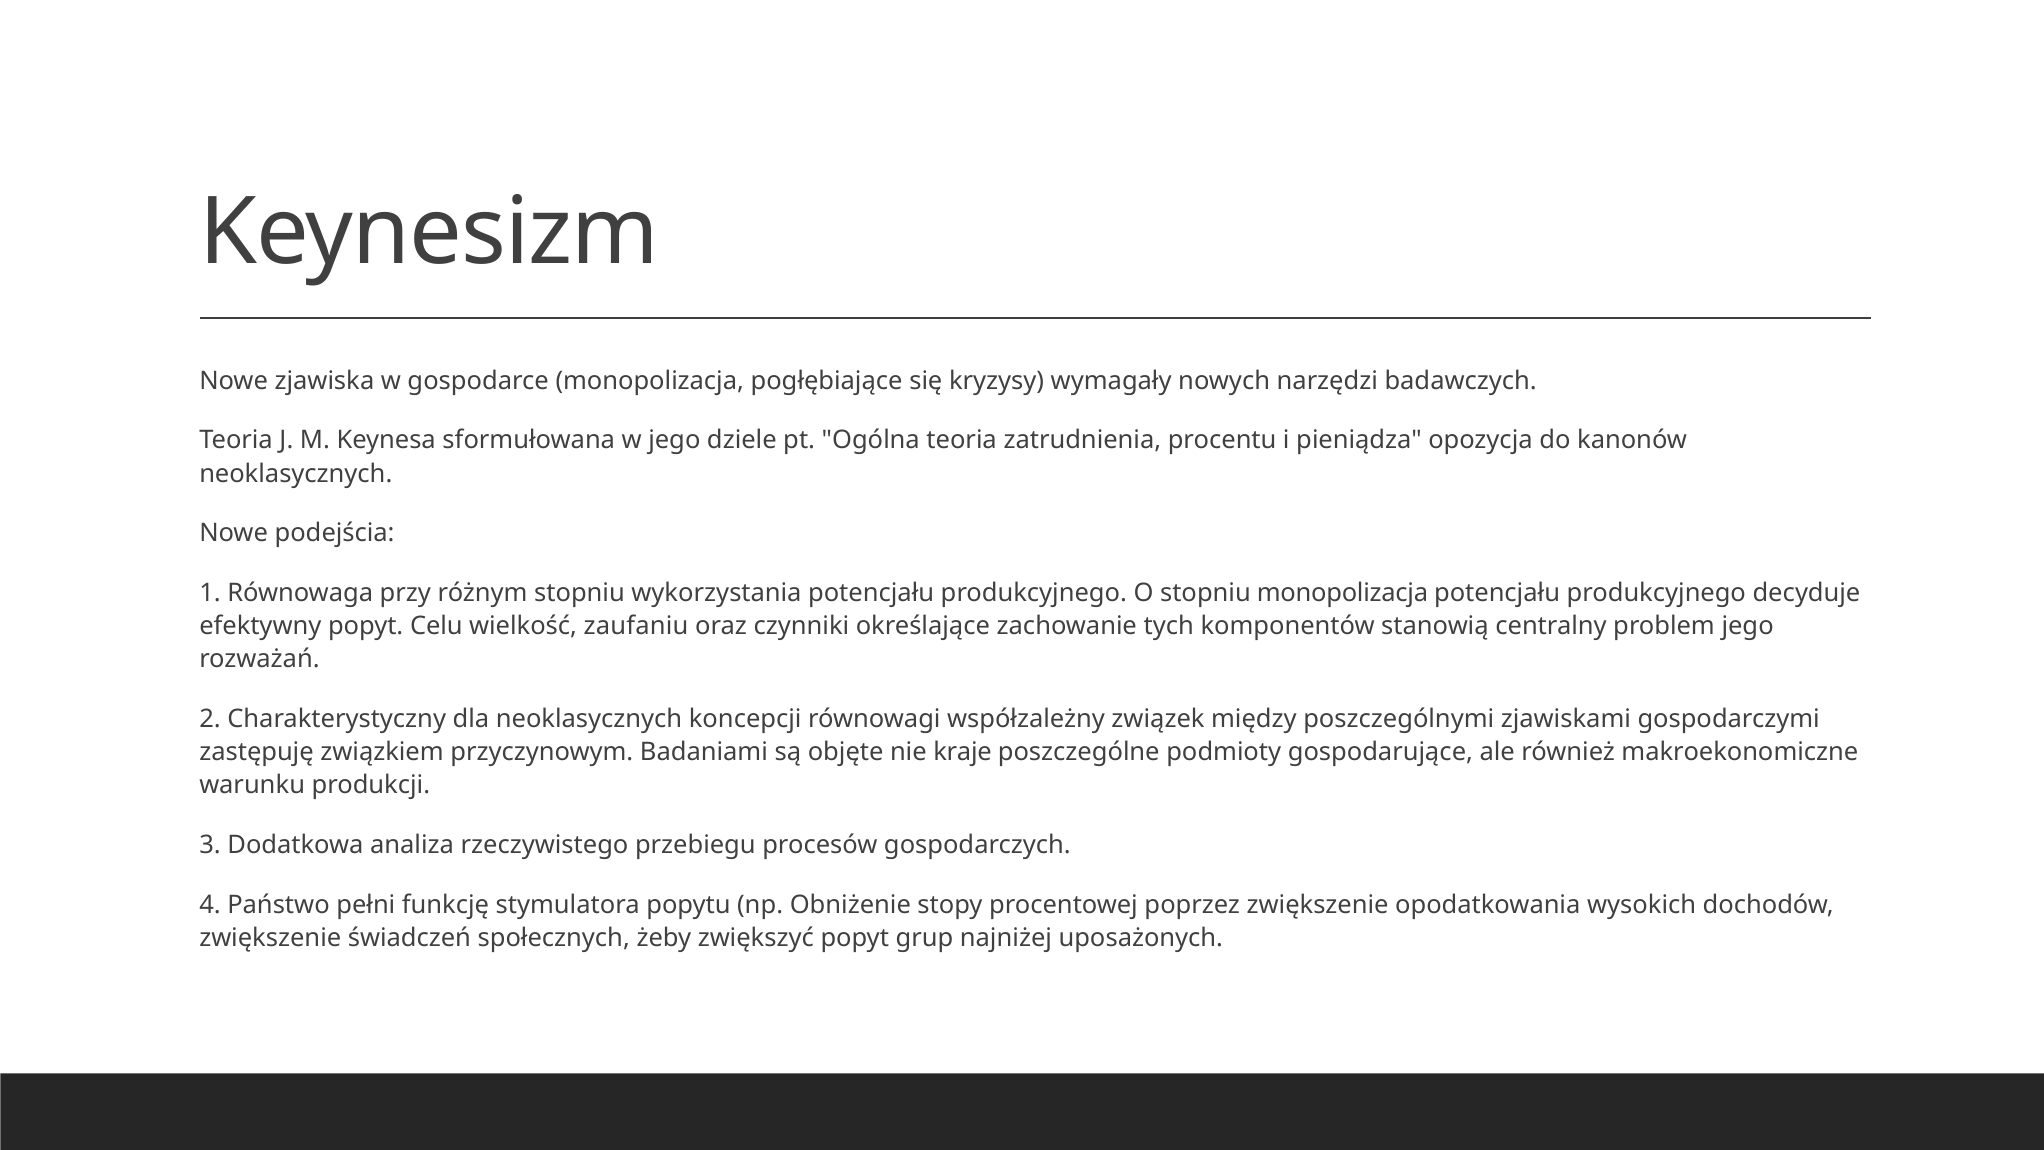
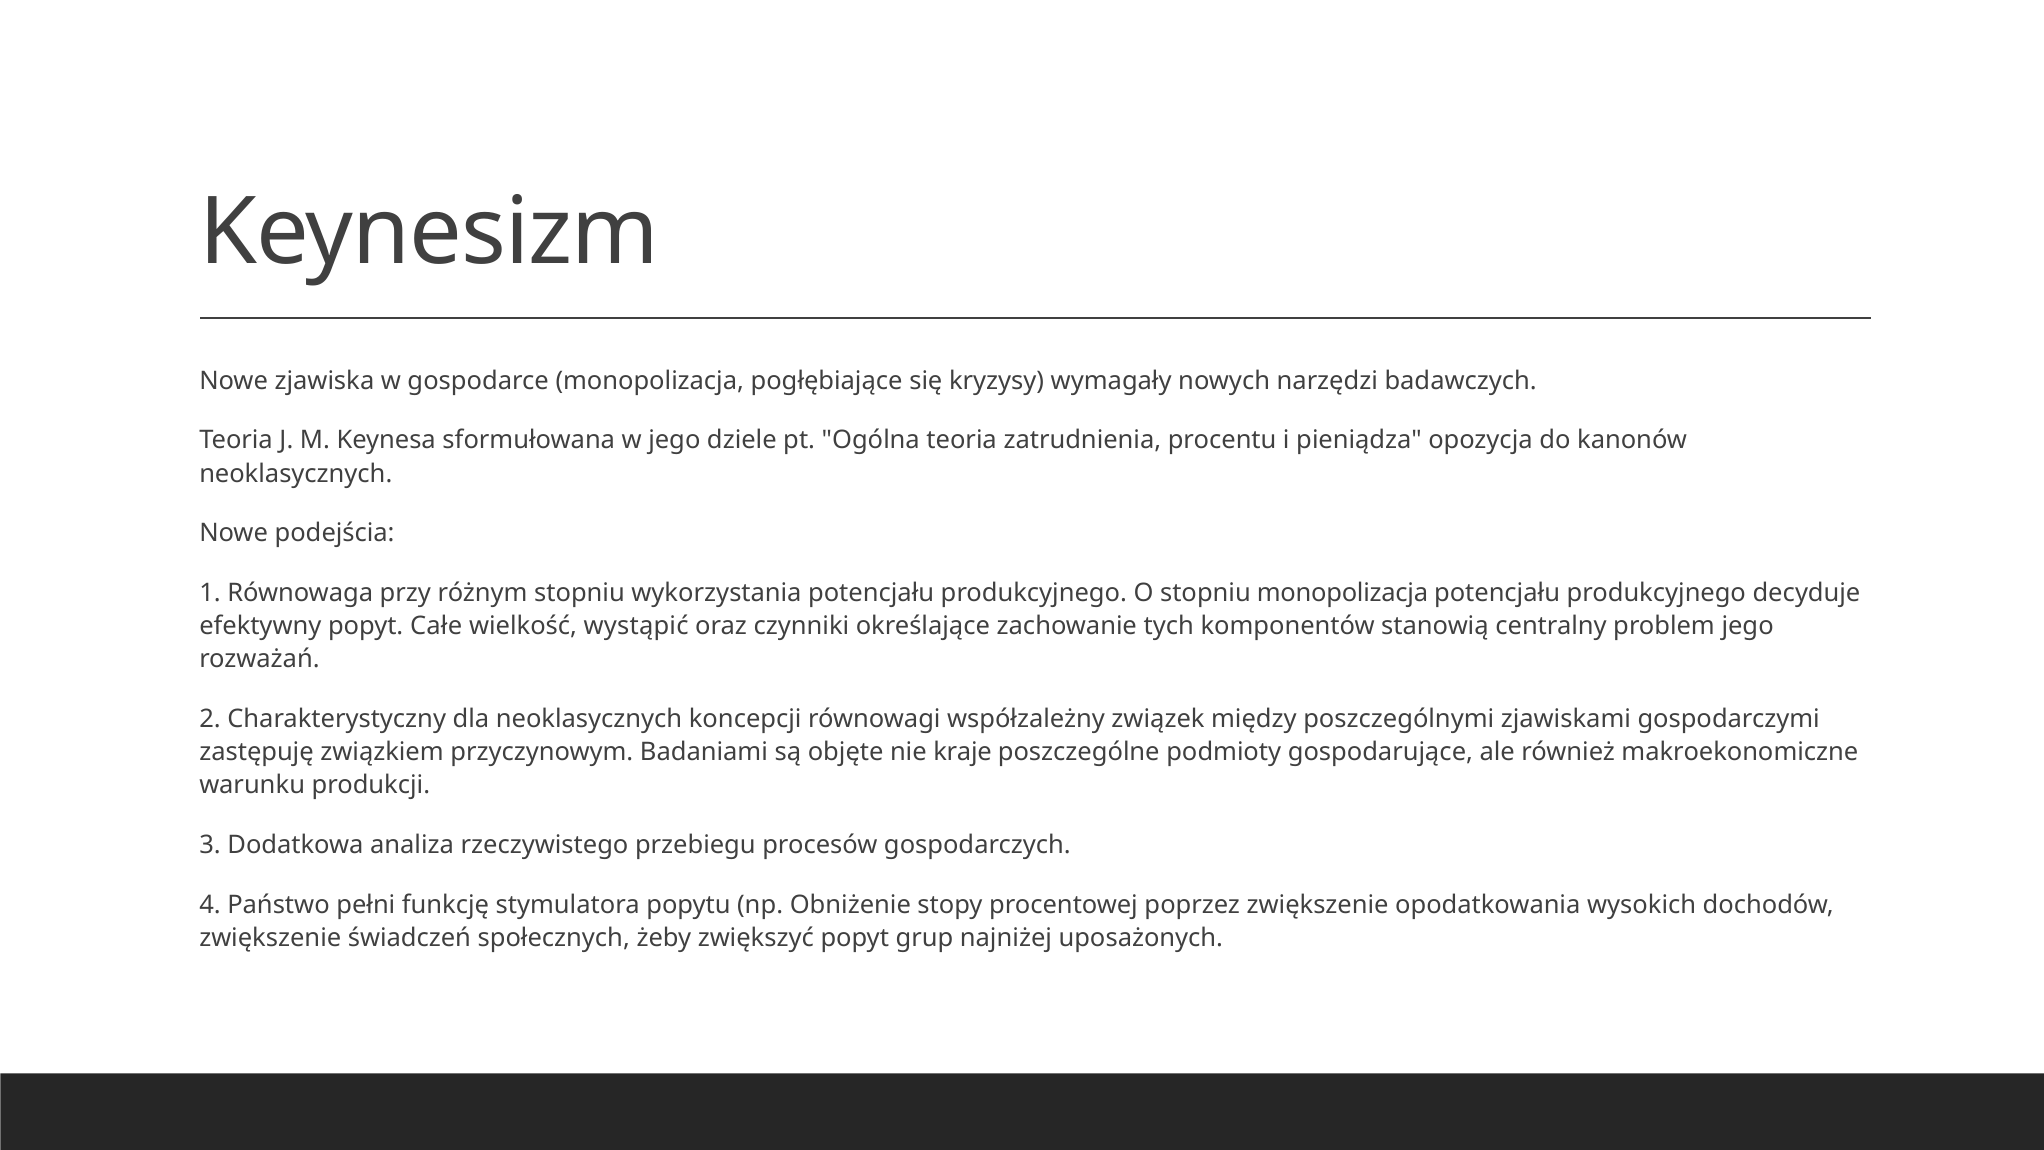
Celu: Celu -> Całe (436, 626)
zaufaniu: zaufaniu -> wystąpić (636, 626)
